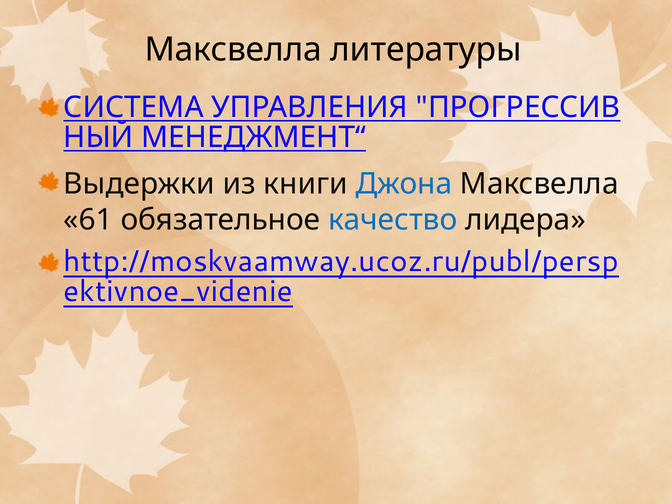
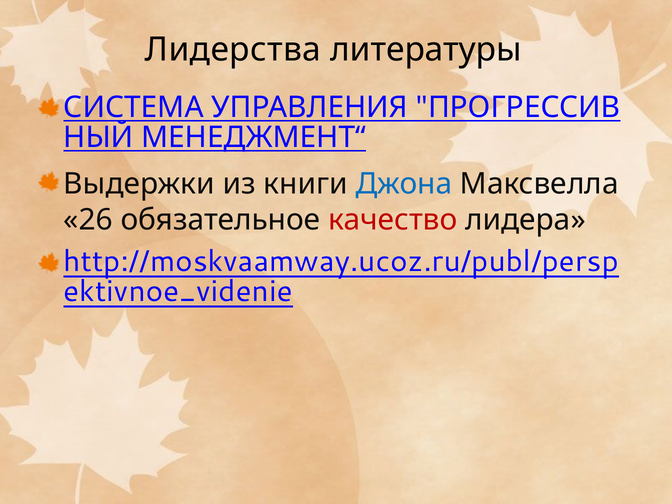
Максвелла: Максвелла -> Лидерства (233, 50)
61: 61 -> 26 (88, 220)
качество colour: blue -> red (393, 220)
